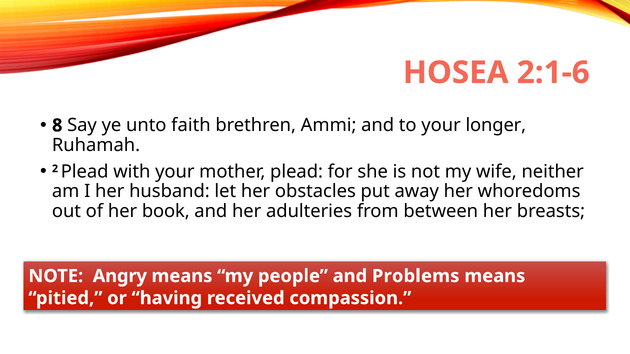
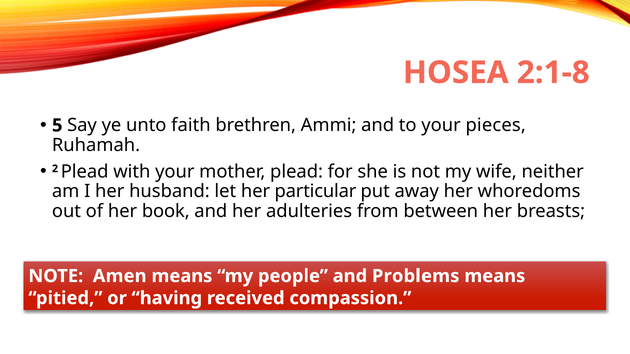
2:1-6: 2:1-6 -> 2:1-8 (553, 73)
8: 8 -> 5 (57, 126)
longer: longer -> pieces (496, 126)
obstacles: obstacles -> particular (315, 192)
Angry: Angry -> Amen (120, 276)
